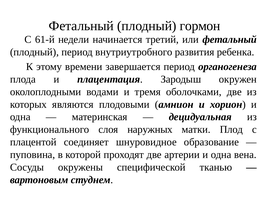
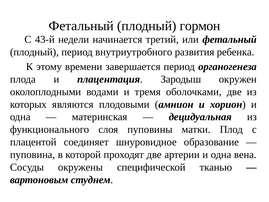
61-й: 61-й -> 43-й (45, 39)
наружных: наружных -> пуповины (150, 129)
